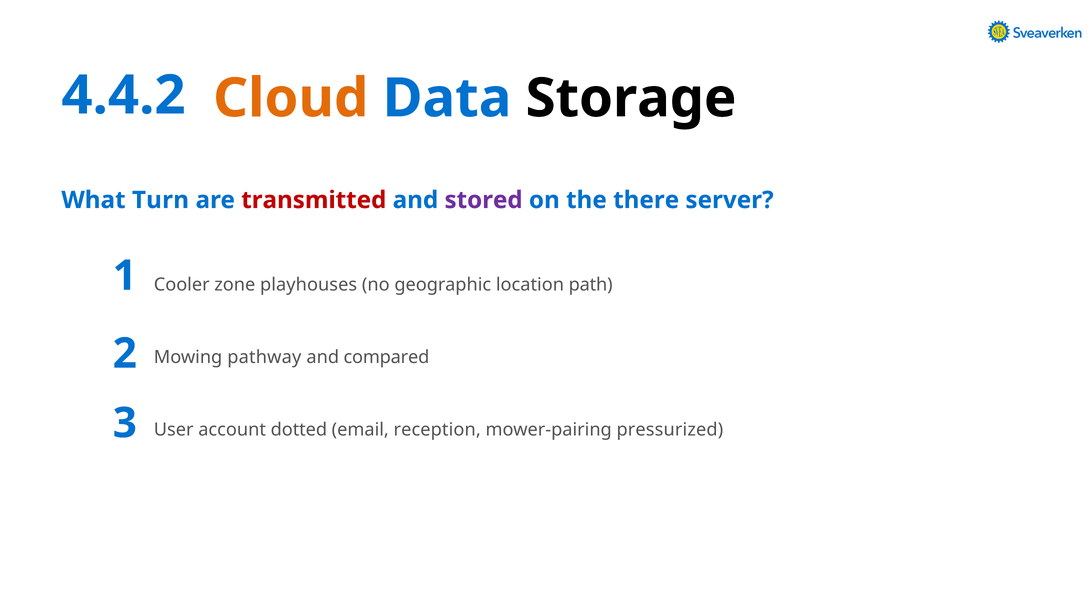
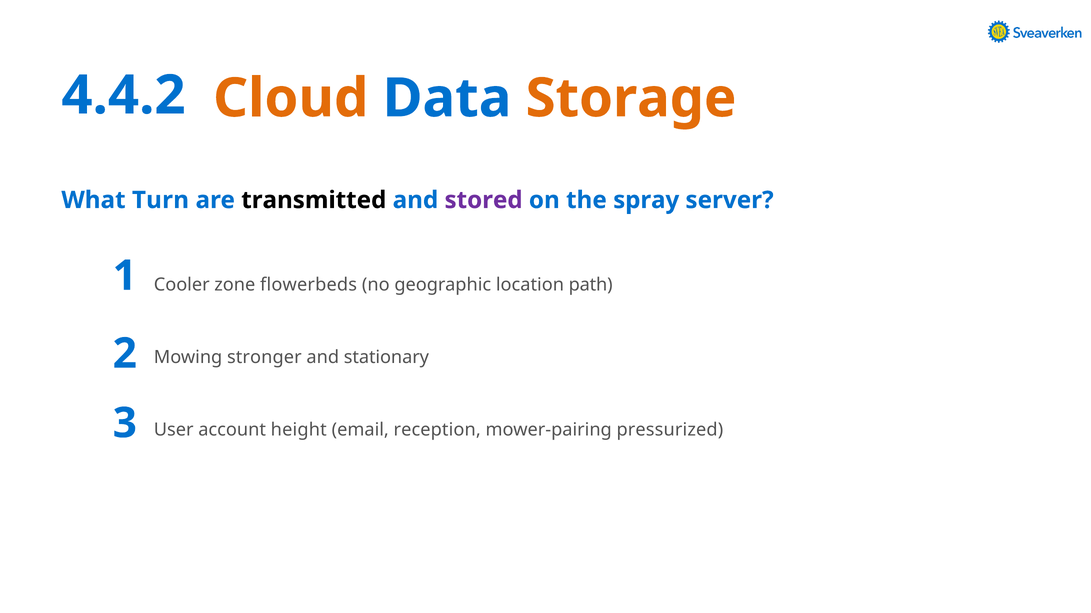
Storage colour: black -> orange (631, 98)
transmitted colour: red -> black (314, 200)
there: there -> spray (646, 200)
playhouses: playhouses -> flowerbeds (309, 285)
pathway: pathway -> stronger (264, 358)
compared: compared -> stationary (386, 358)
dotted: dotted -> height (299, 430)
